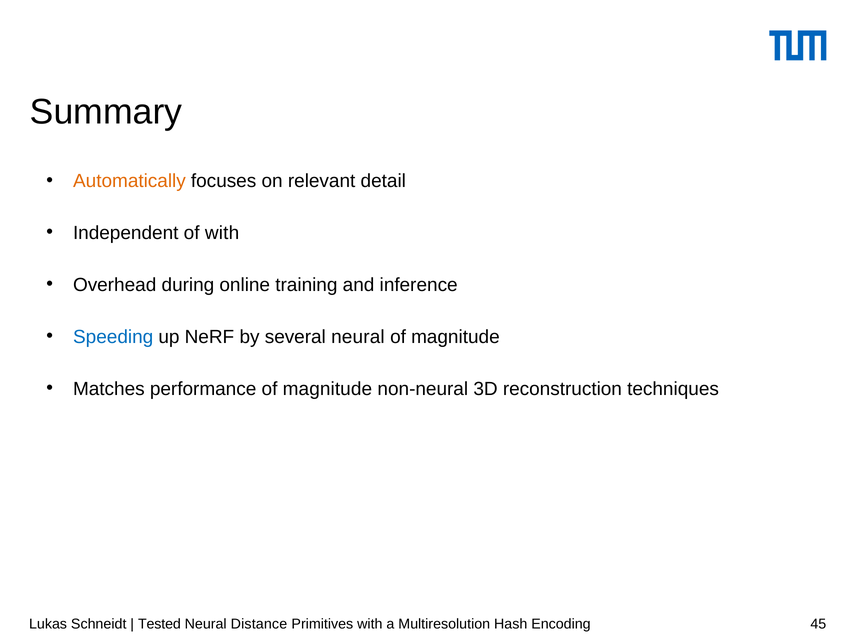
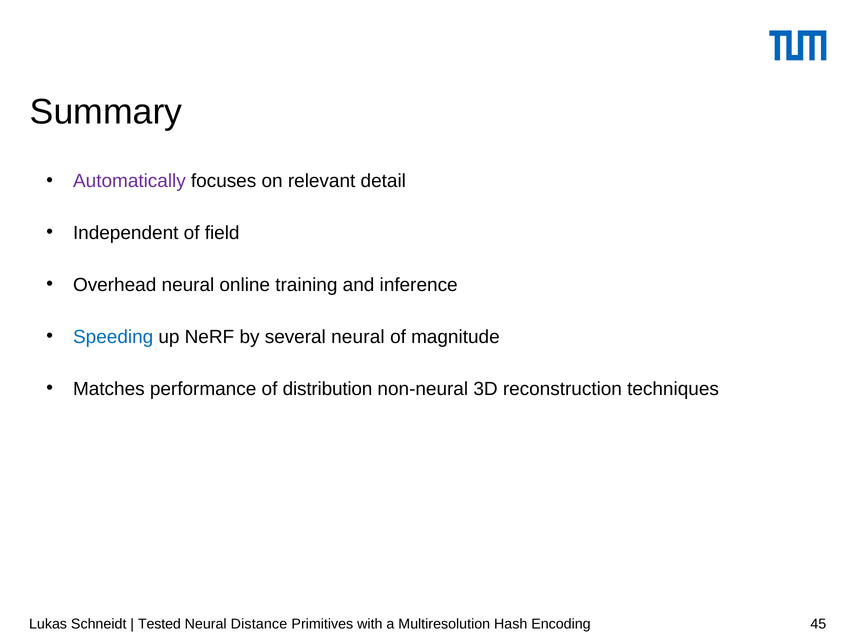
Automatically colour: orange -> purple (129, 181)
of with: with -> field (222, 233)
Overhead during: during -> neural (188, 285)
performance of magnitude: magnitude -> distribution (328, 389)
